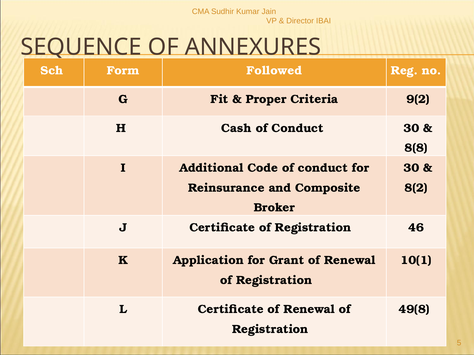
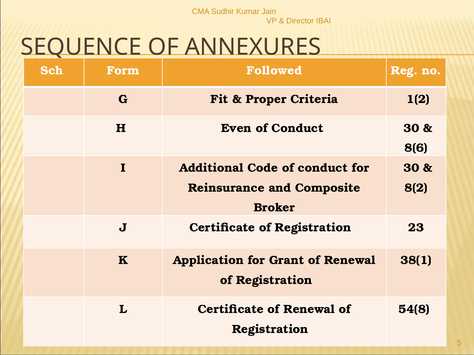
9(2: 9(2 -> 1(2 (418, 99)
Cash: Cash -> Even (236, 128)
8(8: 8(8 -> 8(6 (416, 148)
46: 46 -> 23 (416, 228)
10(1: 10(1 -> 38(1 (416, 261)
49(8: 49(8 -> 54(8 (414, 310)
